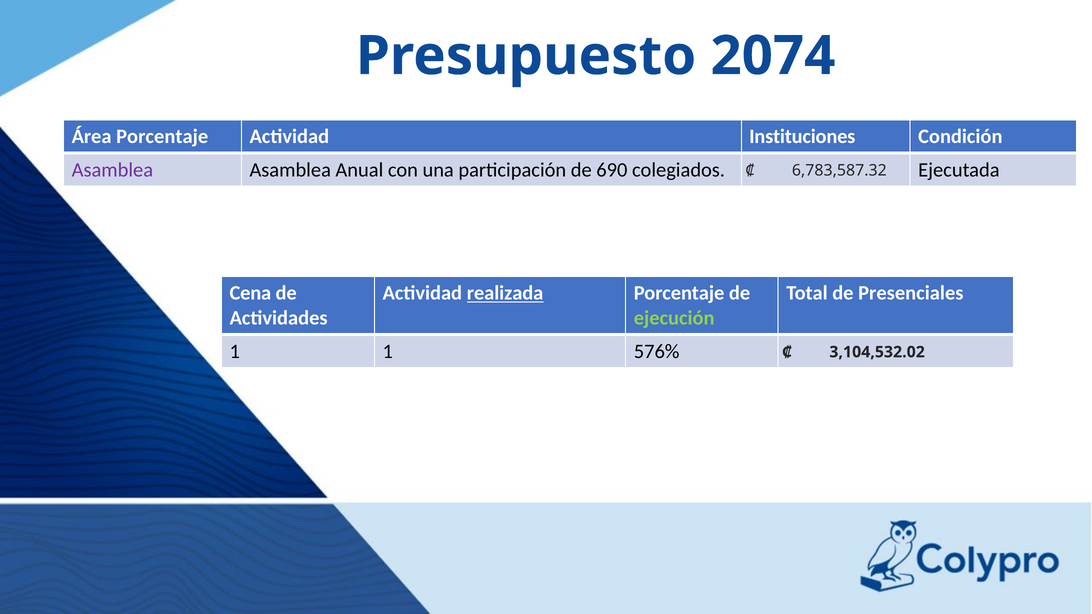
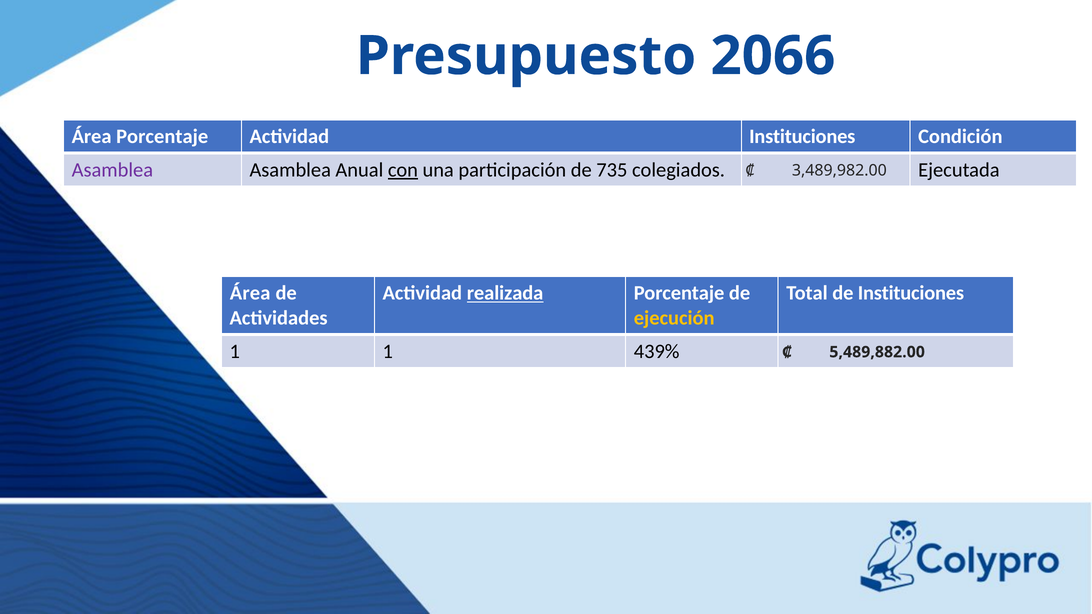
2074: 2074 -> 2066 (773, 56)
con underline: none -> present (403, 170)
690: 690 -> 735 (612, 170)
6,783,587.32: 6,783,587.32 -> 3,489,982.00 (839, 171)
Cena: Cena -> Área (250, 293)
de Presenciales: Presenciales -> Instituciones (911, 293)
ejecución colour: light green -> yellow (674, 318)
576%: 576% -> 439% (657, 351)
3,104,532.02: 3,104,532.02 -> 5,489,882.00 (877, 352)
